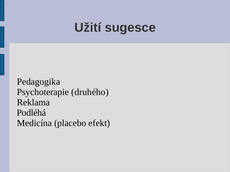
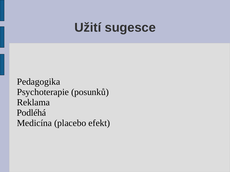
druhého: druhého -> posunků (90, 92)
